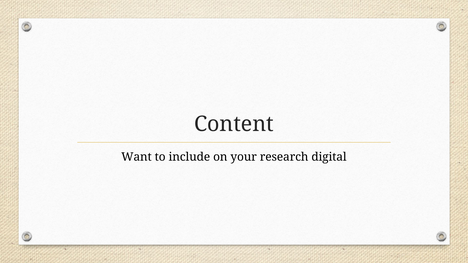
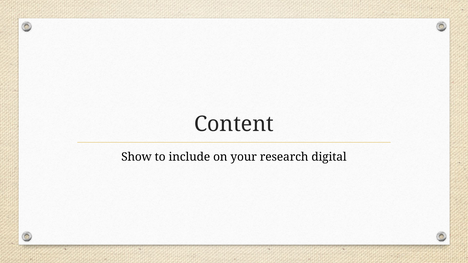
Want: Want -> Show (137, 157)
